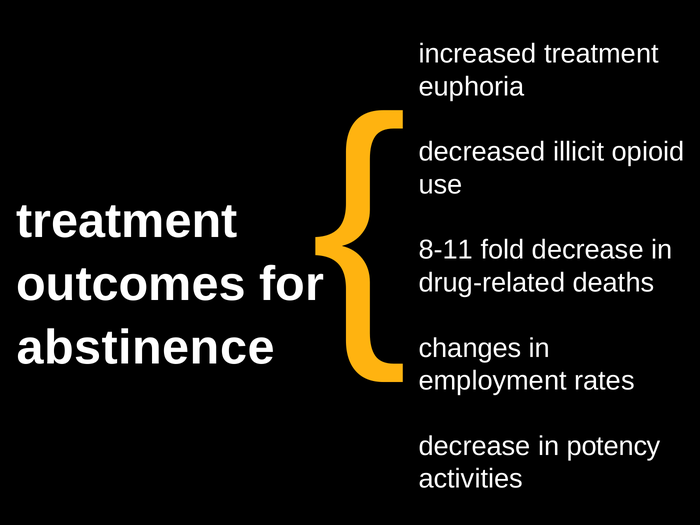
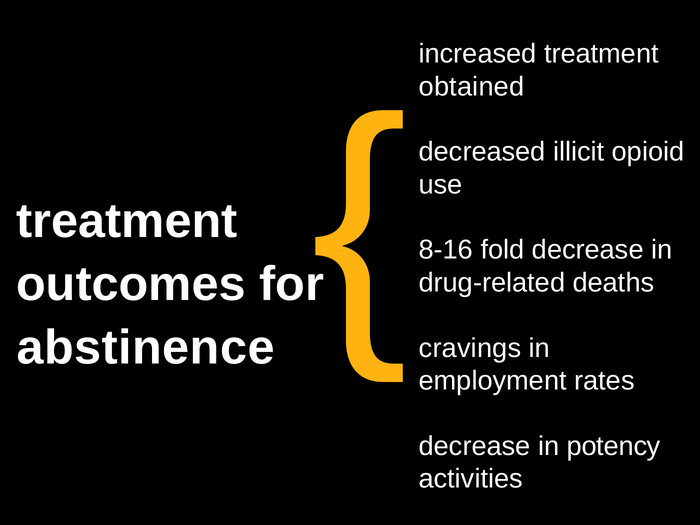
euphoria: euphoria -> obtained (472, 87)
8-11: 8-11 -> 8-16 (446, 250)
changes: changes -> cravings (470, 348)
